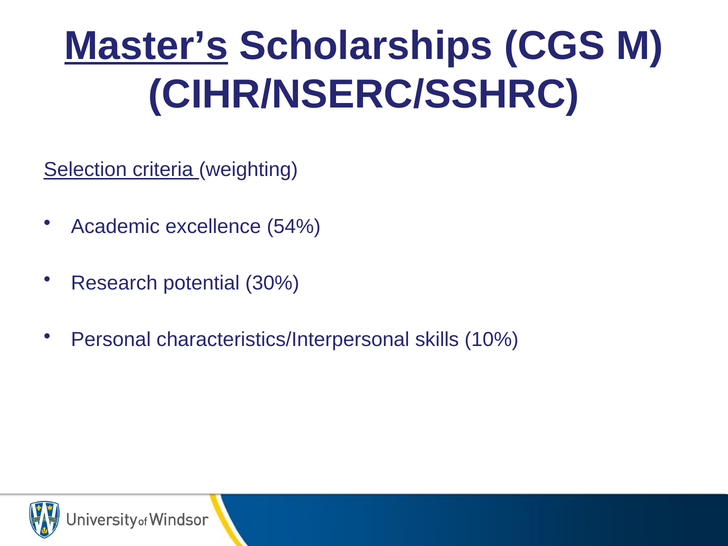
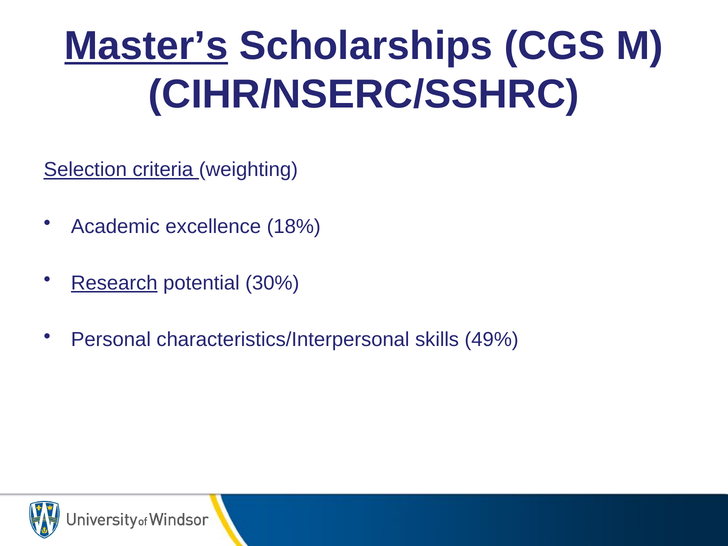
54%: 54% -> 18% (294, 226)
Research underline: none -> present (114, 283)
10%: 10% -> 49% (492, 340)
